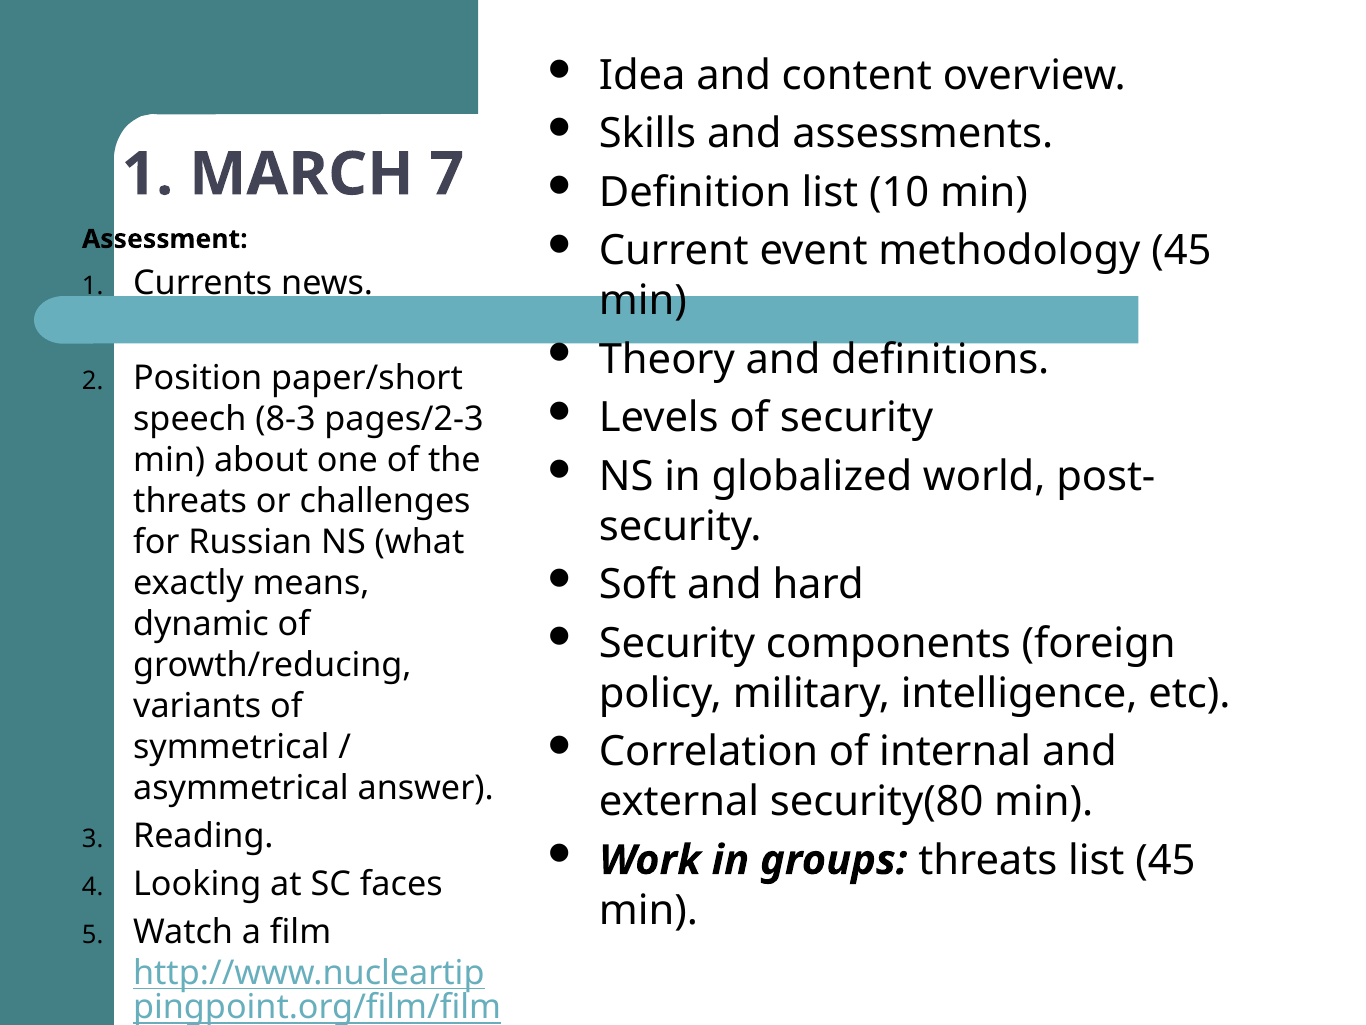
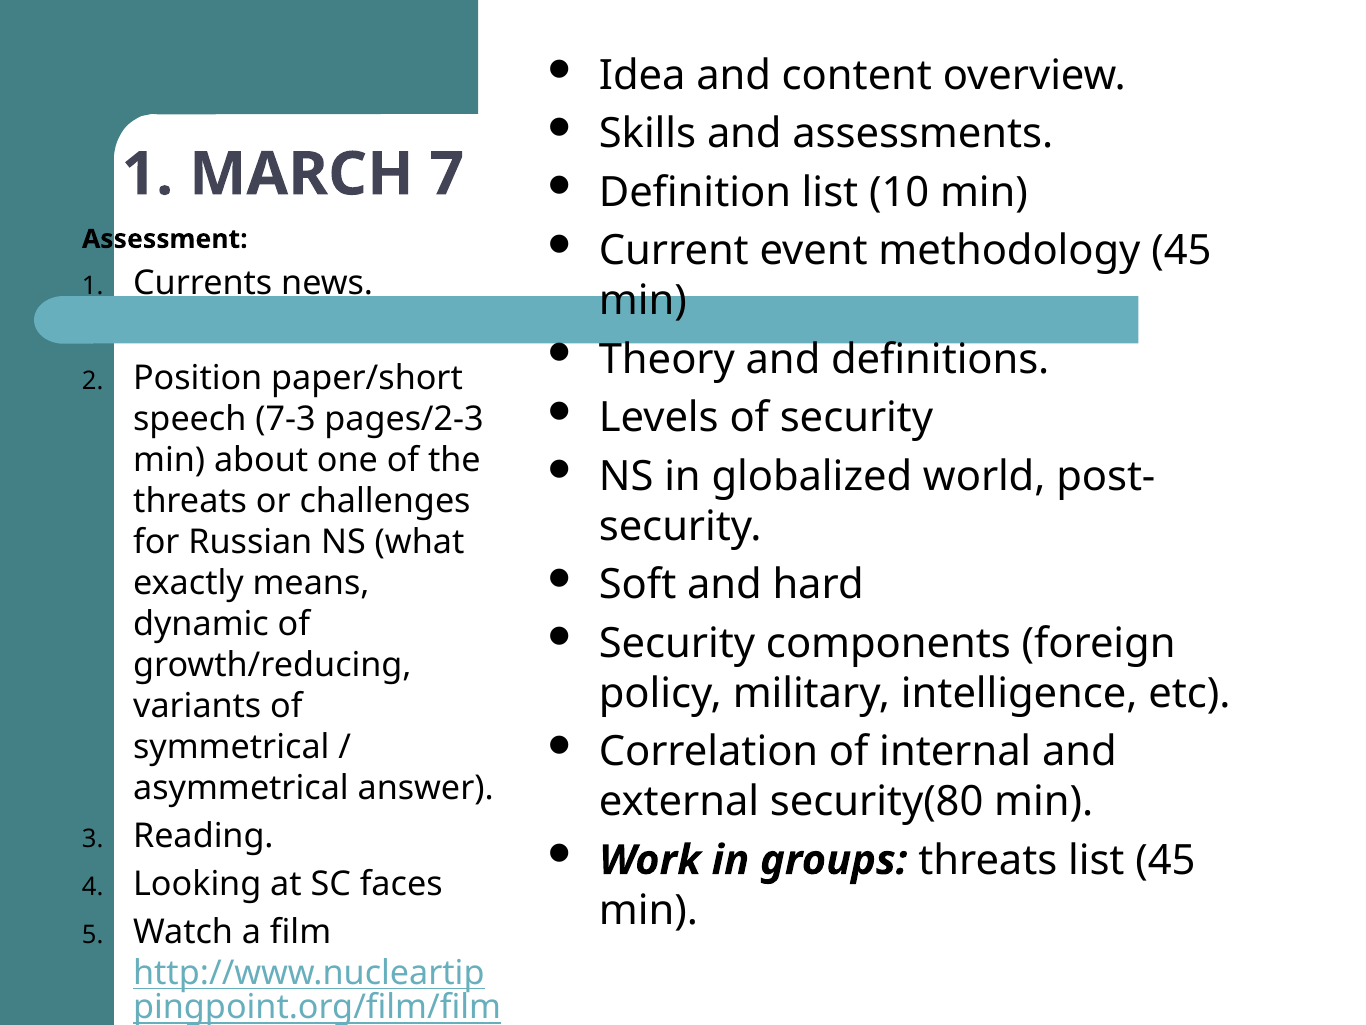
8-3: 8-3 -> 7-3 (285, 419)
